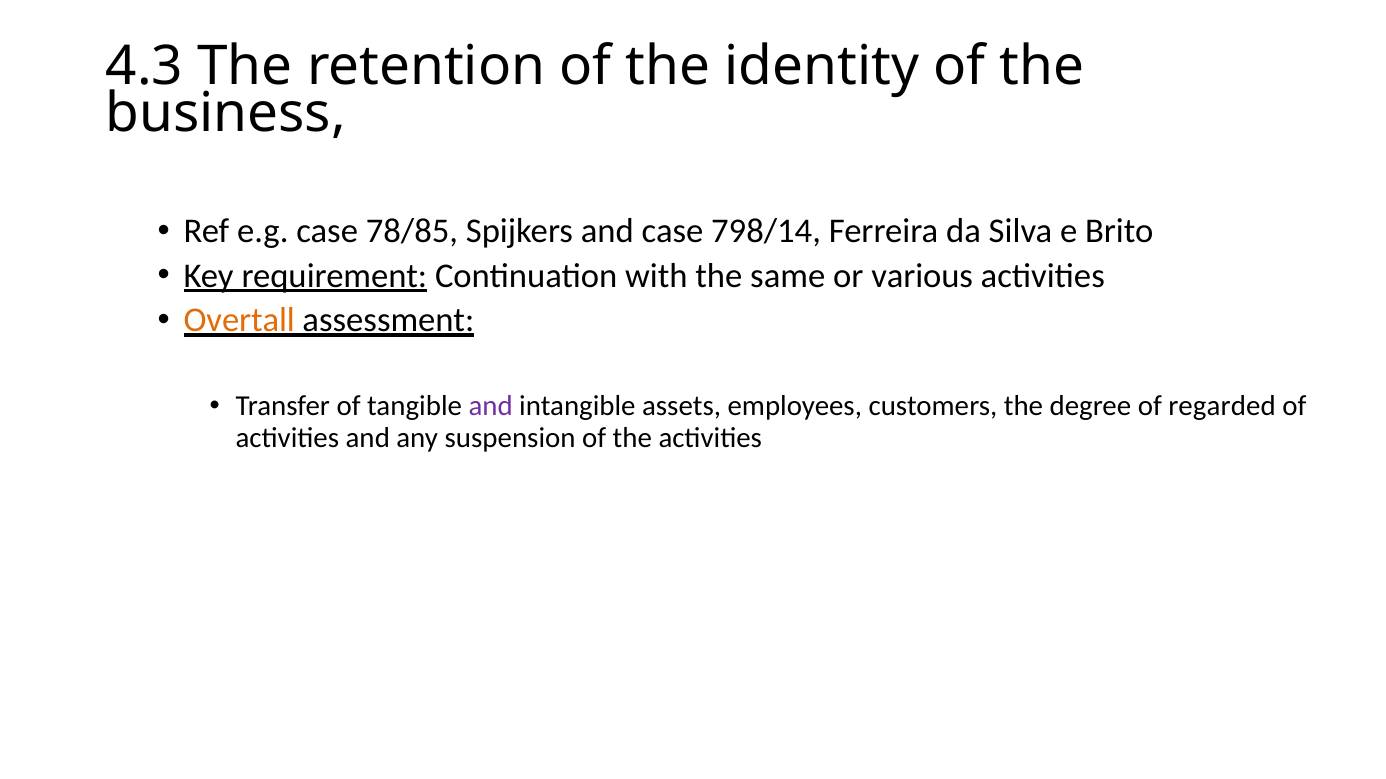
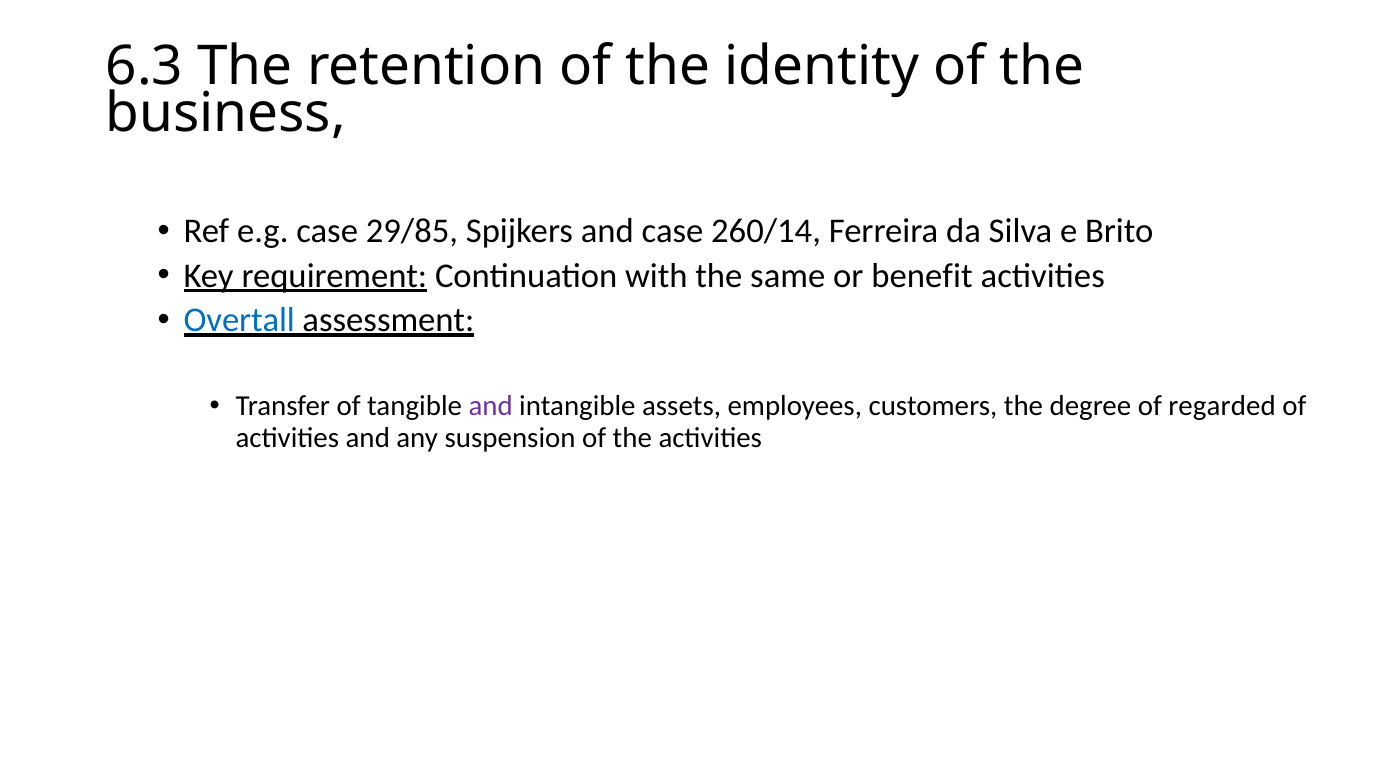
4.3: 4.3 -> 6.3 (144, 66)
78/85: 78/85 -> 29/85 (412, 231)
798/14: 798/14 -> 260/14 (766, 231)
various: various -> benefit (922, 276)
Overtall colour: orange -> blue (239, 320)
